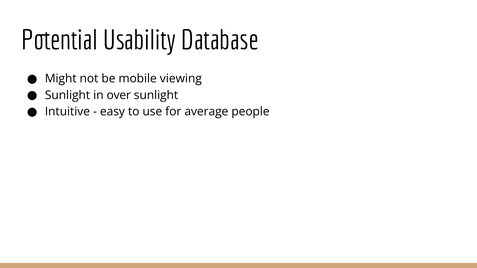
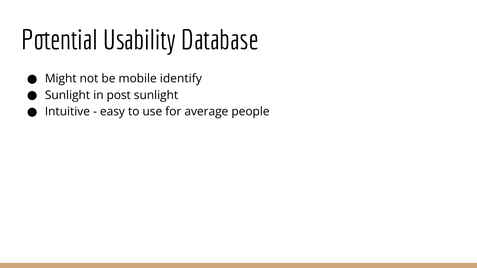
viewing: viewing -> identify (181, 79)
over: over -> post (119, 95)
